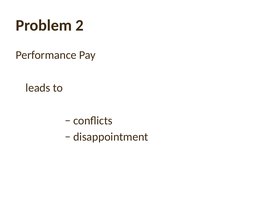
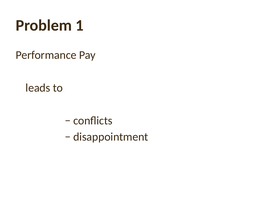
2: 2 -> 1 (80, 25)
